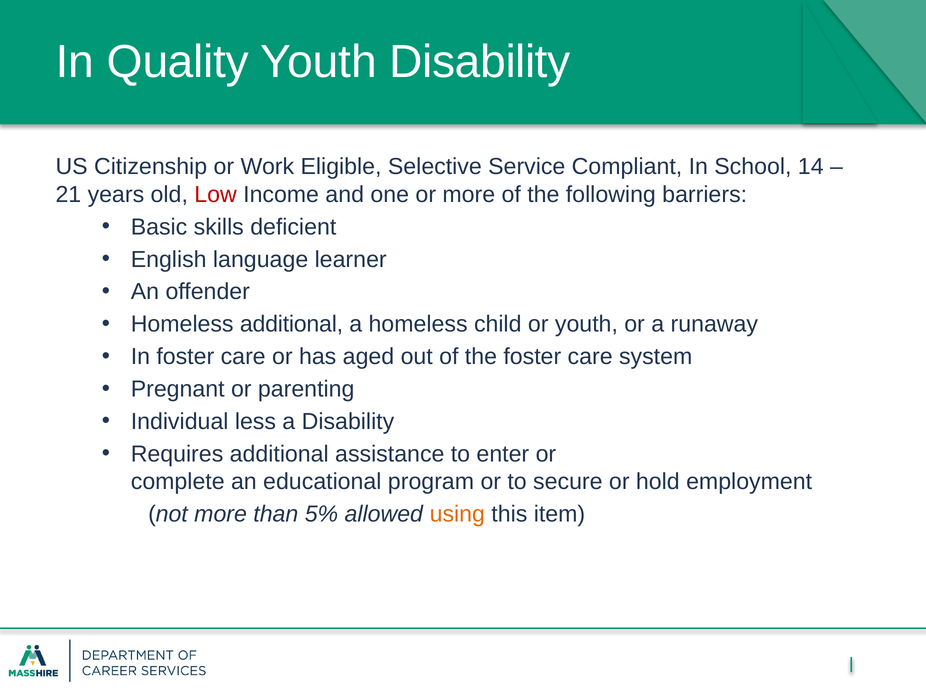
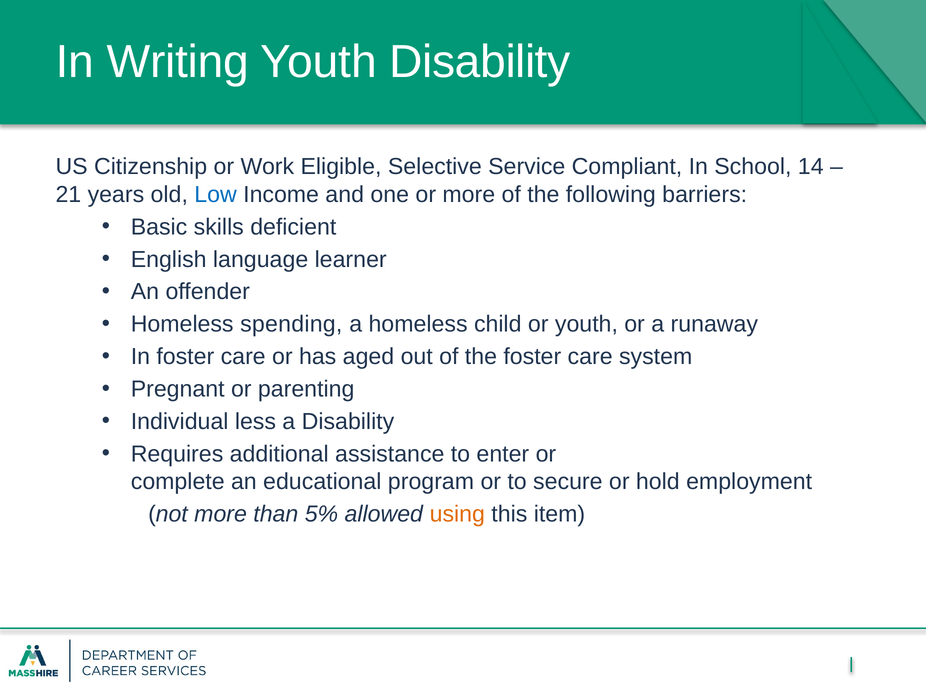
Quality: Quality -> Writing (178, 62)
Low colour: red -> blue (216, 194)
Homeless additional: additional -> spending (291, 324)
